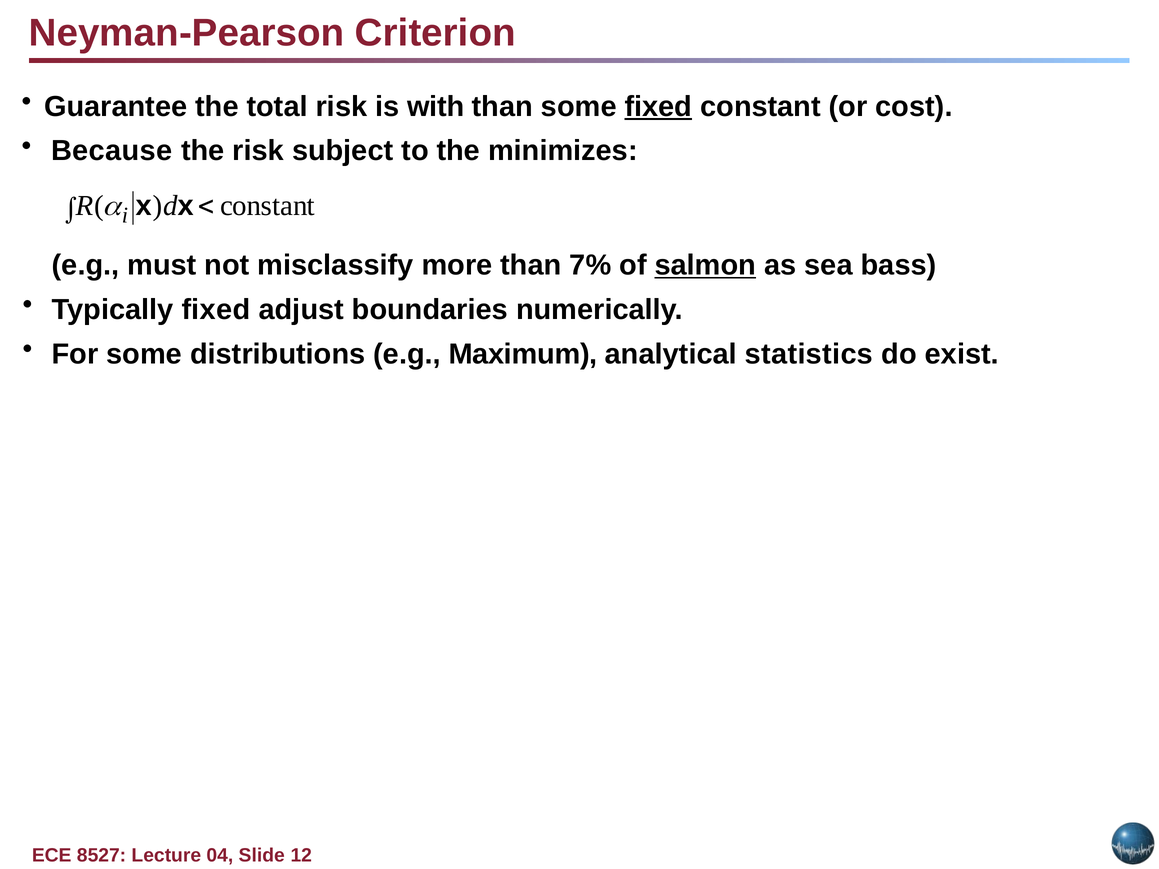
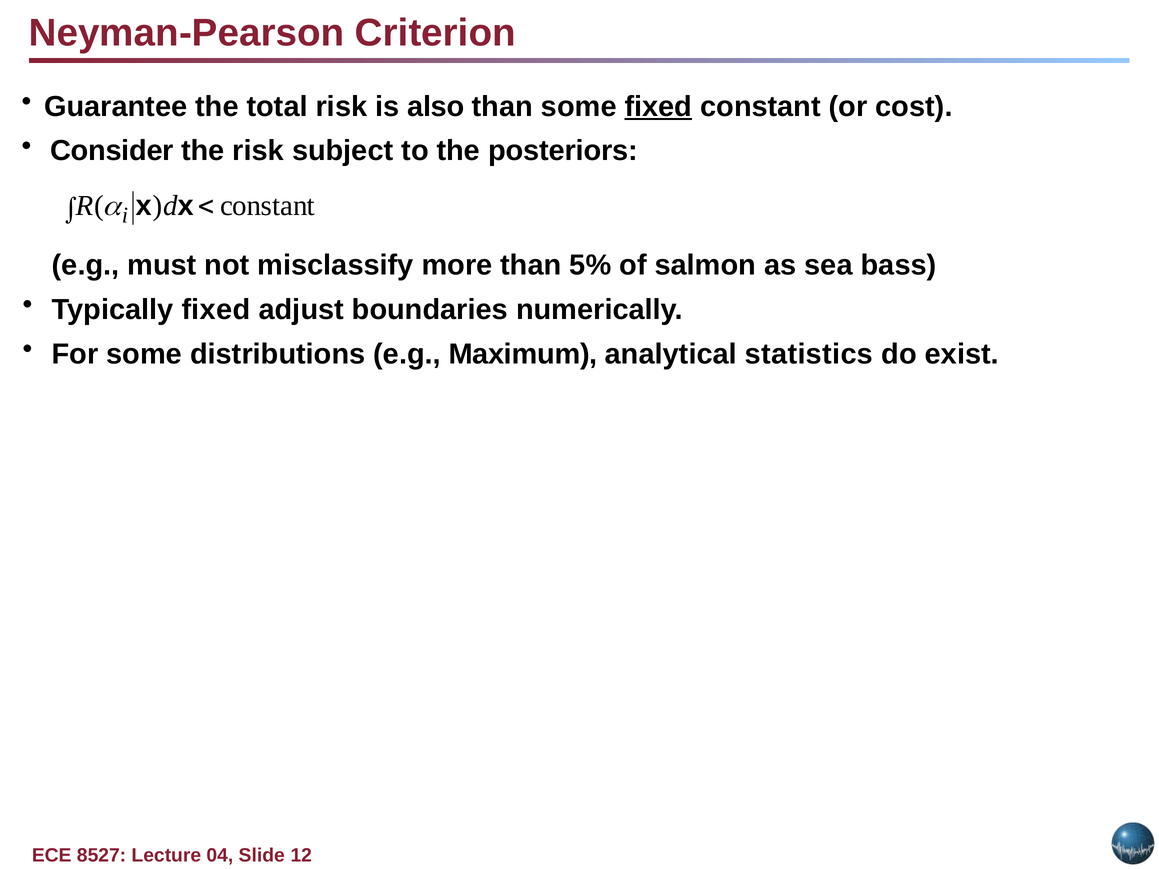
with: with -> also (436, 106)
Because: Because -> Consider (112, 151)
minimizes: minimizes -> posteriors (563, 151)
7%: 7% -> 5% (590, 265)
salmon underline: present -> none (705, 265)
